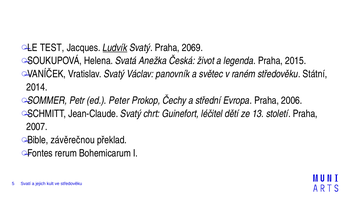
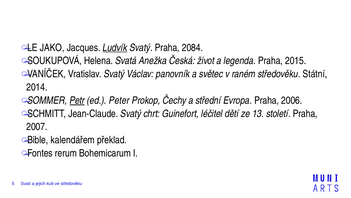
TEST: TEST -> JAKO (52, 47)
2069: 2069 -> 2084 (192, 47)
Petr underline: none -> present (77, 100)
závěrečnou: závěrečnou -> kalendářem (73, 140)
